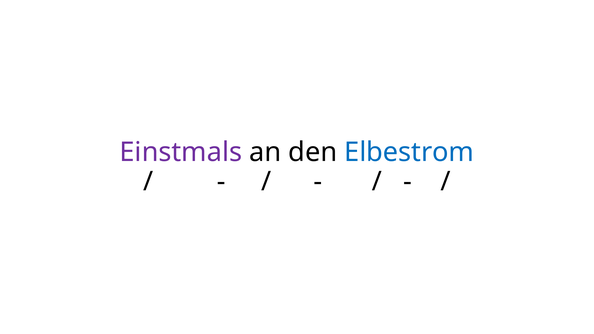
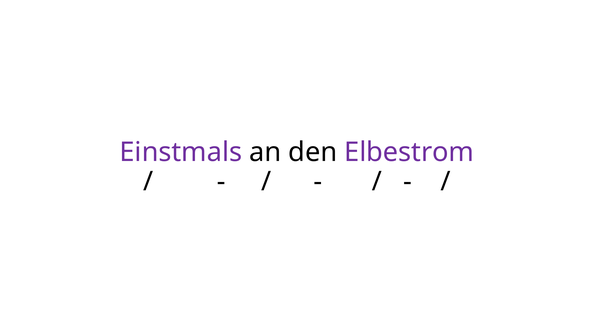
Elbestrom colour: blue -> purple (409, 152)
